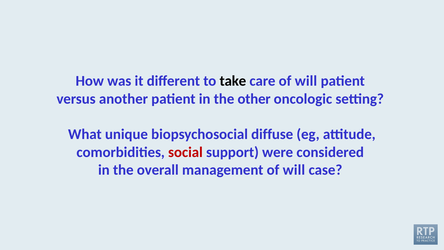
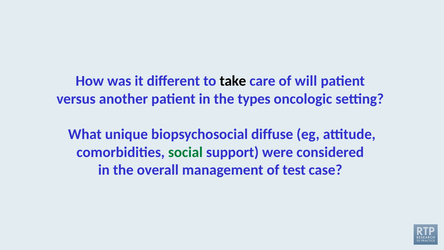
other: other -> types (254, 99)
social colour: red -> green (185, 152)
management of will: will -> test (294, 170)
